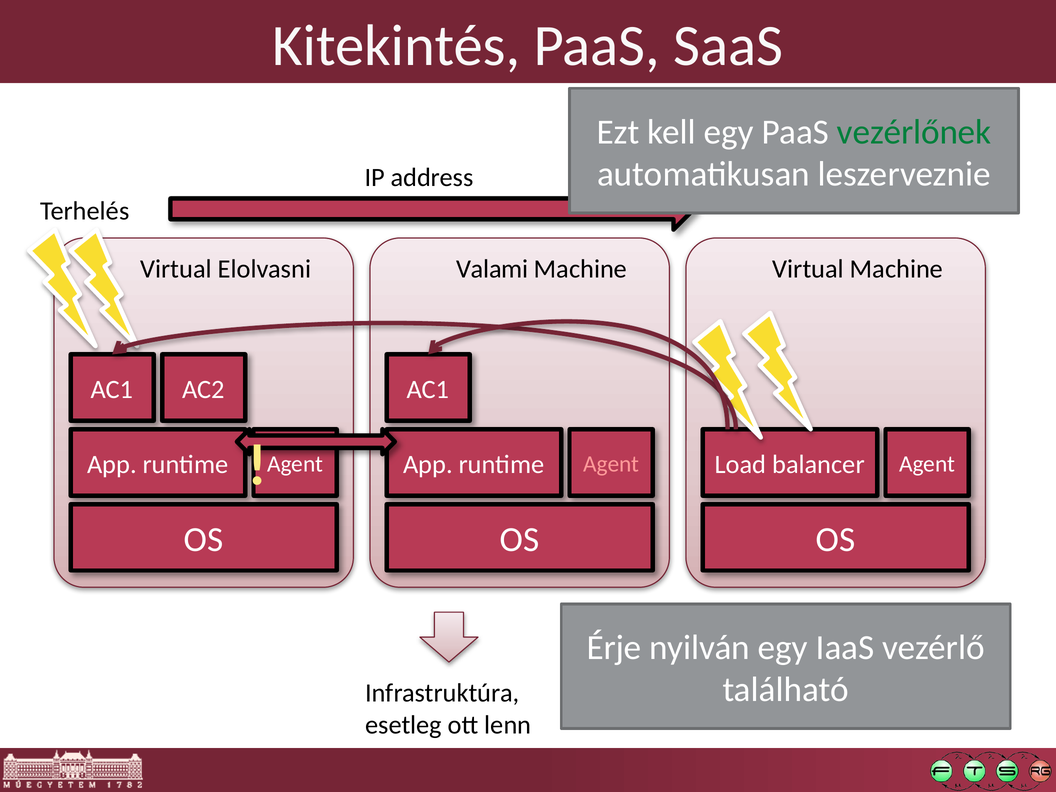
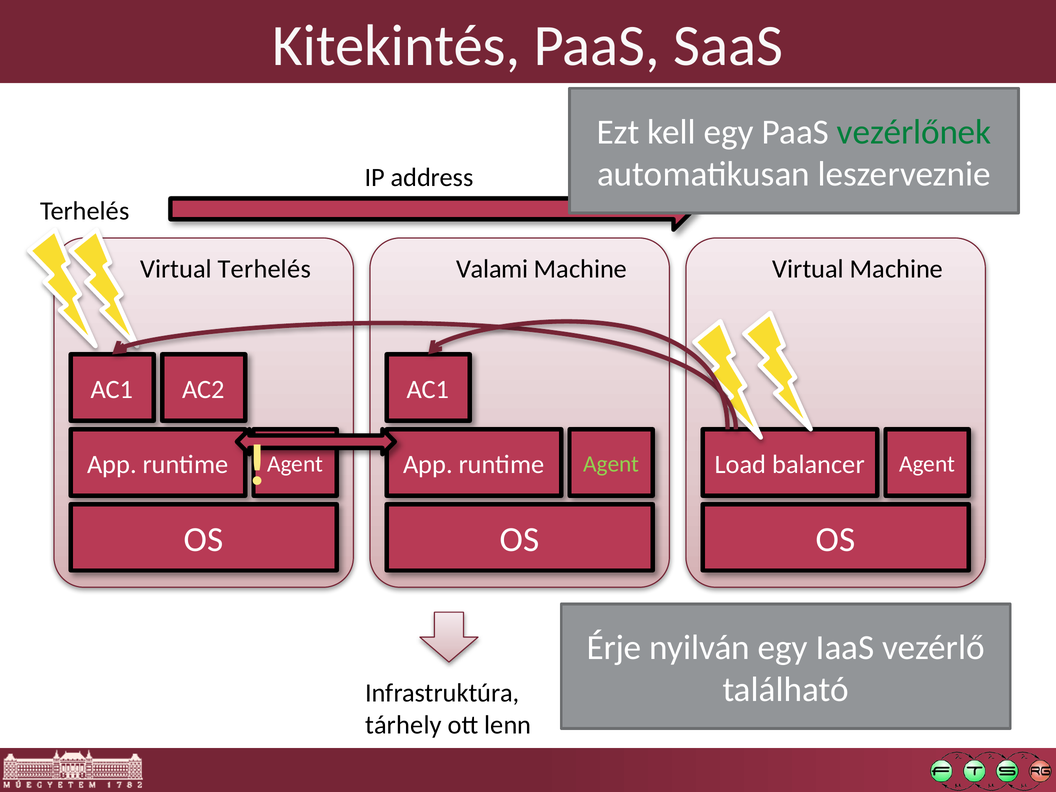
Virtual Elolvasni: Elolvasni -> Terhelés (264, 269)
Agent colour: pink -> light green (611, 464)
esetleg: esetleg -> tárhely (403, 725)
